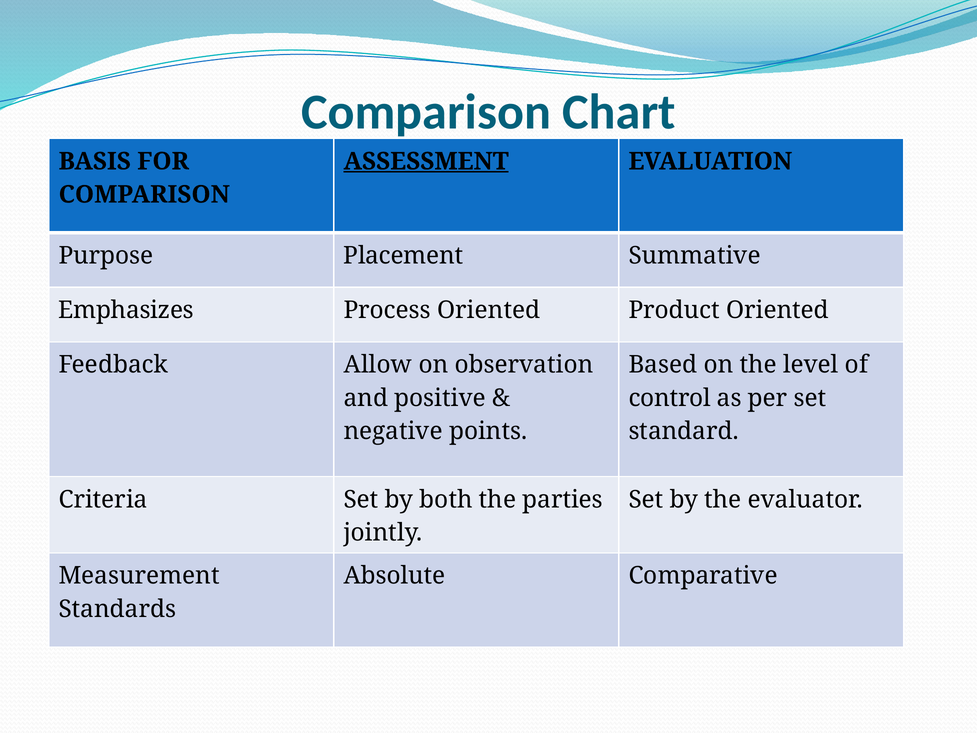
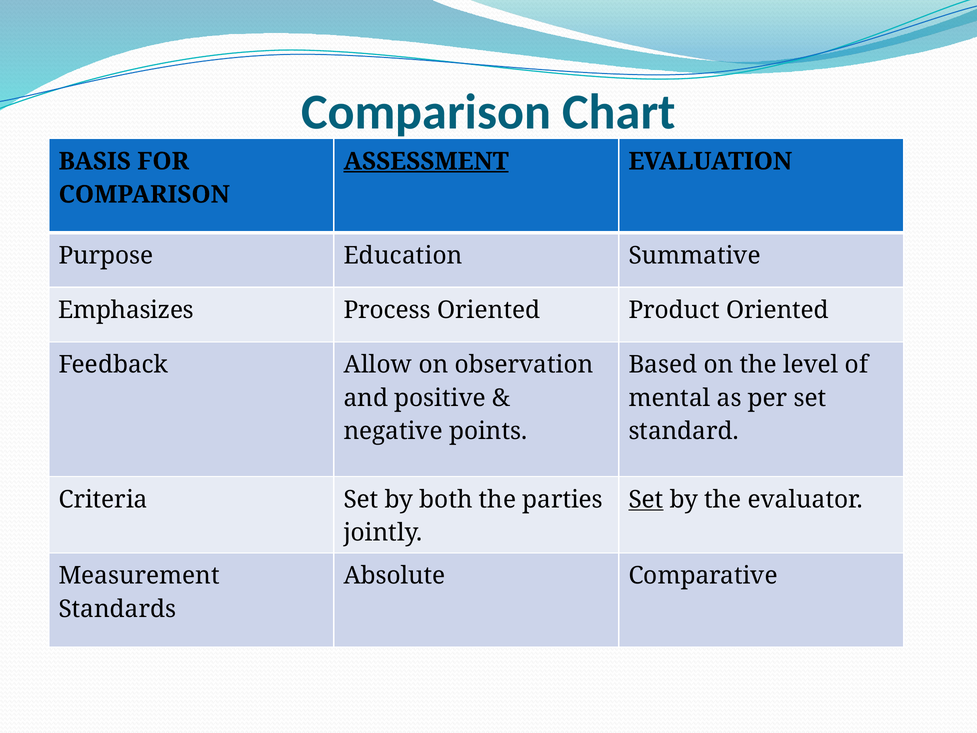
Placement: Placement -> Education (403, 255)
control: control -> mental (669, 398)
Set underline: none -> present (646, 499)
